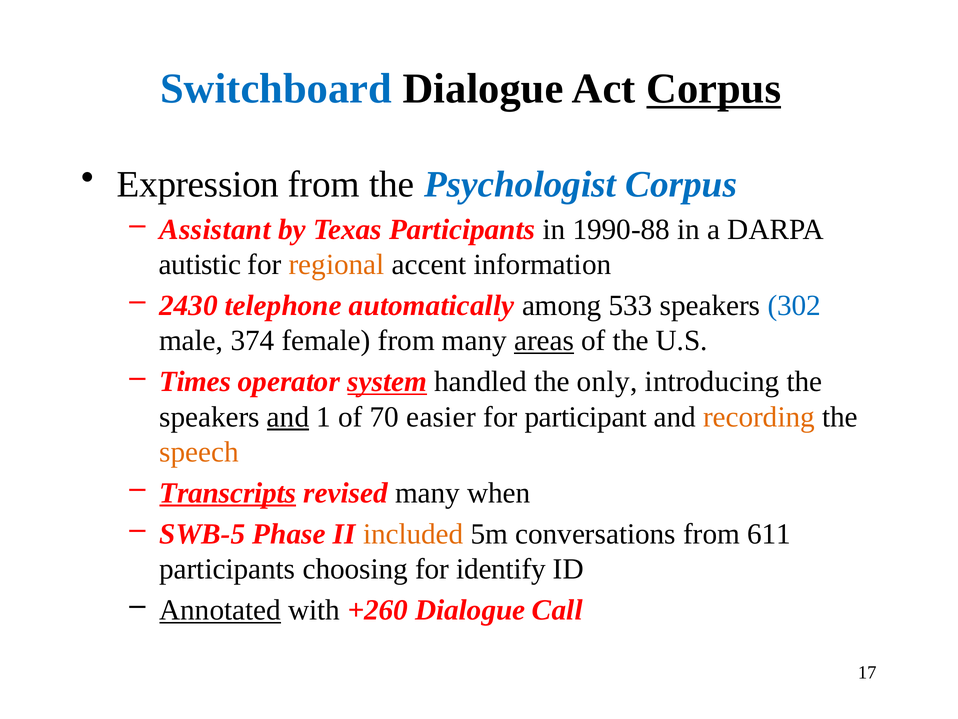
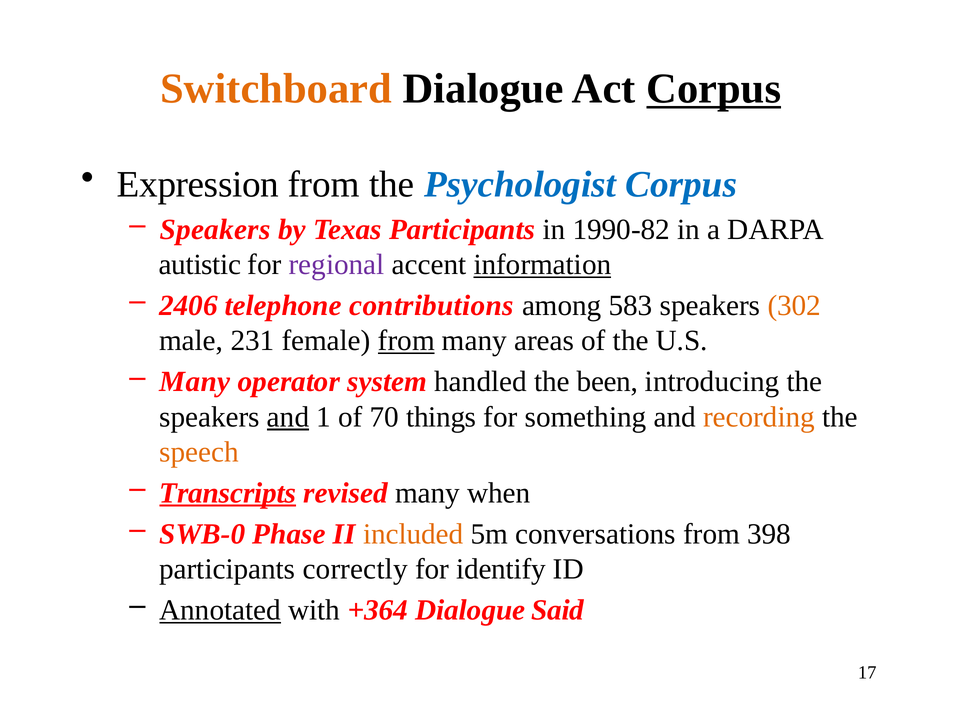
Switchboard colour: blue -> orange (276, 89)
Assistant: Assistant -> Speakers (215, 229)
1990-88: 1990-88 -> 1990-82 (621, 229)
regional colour: orange -> purple (337, 264)
information underline: none -> present (542, 264)
2430: 2430 -> 2406 (188, 305)
automatically: automatically -> contributions (431, 305)
533: 533 -> 583 (631, 305)
302 colour: blue -> orange (794, 305)
374: 374 -> 231 (252, 341)
from underline: none -> present (406, 341)
areas underline: present -> none (544, 341)
Times: Times -> Many (195, 381)
system underline: present -> none (387, 381)
only: only -> been (607, 381)
easier: easier -> things (441, 417)
participant: participant -> something (586, 417)
SWB-5: SWB-5 -> SWB-0 (202, 534)
611: 611 -> 398 (769, 534)
choosing: choosing -> correctly (355, 569)
+260: +260 -> +364 (378, 610)
Call: Call -> Said (558, 610)
